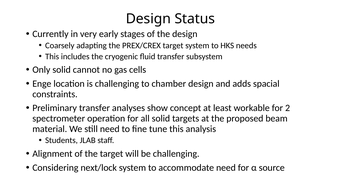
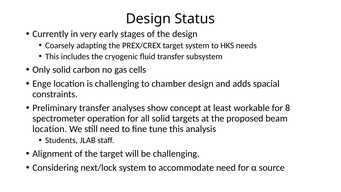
cannot: cannot -> carbon (86, 70)
2: 2 -> 8 (288, 108)
material: material -> location (50, 129)
